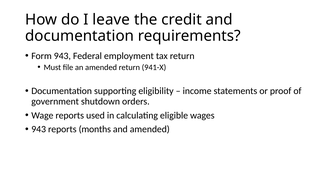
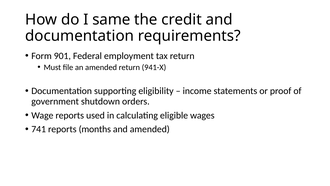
leave: leave -> same (111, 20)
Form 943: 943 -> 901 (62, 56)
943: 943 -> 741 (39, 129)
